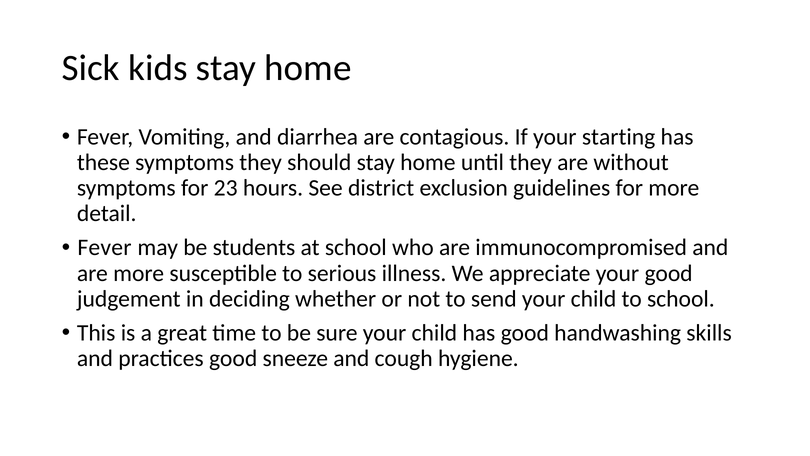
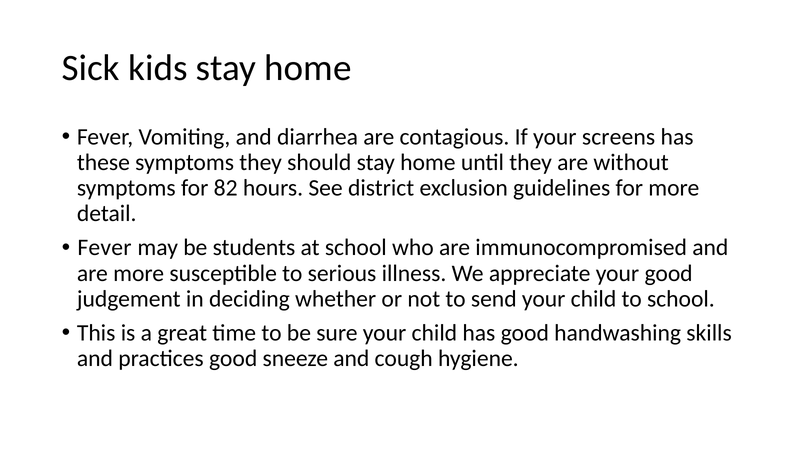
starting: starting -> screens (619, 137)
23: 23 -> 82 (226, 188)
